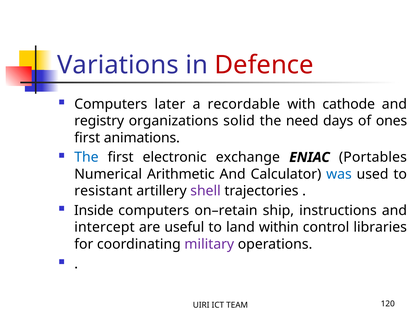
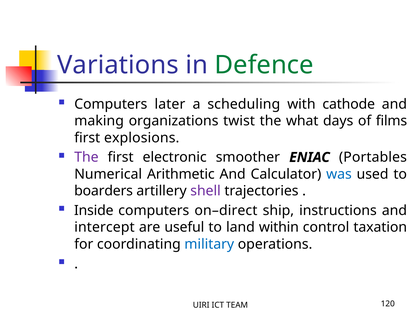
Defence colour: red -> green (264, 65)
recordable: recordable -> scheduling (244, 104)
registry: registry -> making (99, 121)
solid: solid -> twist (239, 121)
need: need -> what (302, 121)
ones: ones -> films (392, 121)
animations: animations -> explosions (142, 138)
The colour: blue -> purple (86, 157)
exchange: exchange -> smoother (248, 157)
resistant: resistant -> boarders (104, 191)
on–retain: on–retain -> on–direct (226, 211)
libraries: libraries -> taxation (380, 227)
military colour: purple -> blue (209, 244)
